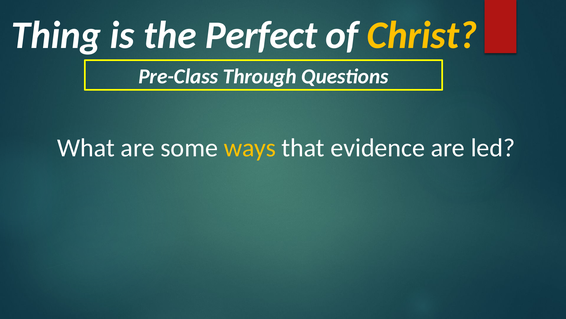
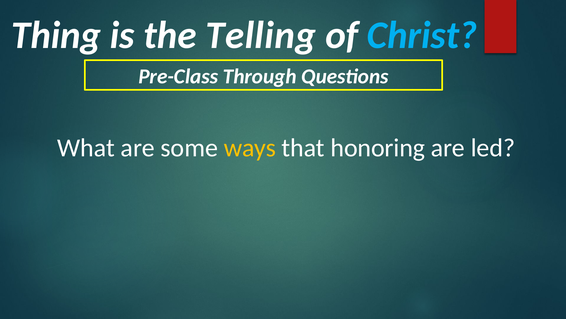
Perfect: Perfect -> Telling (261, 35)
Christ colour: yellow -> light blue (422, 35)
evidence: evidence -> honoring (378, 148)
